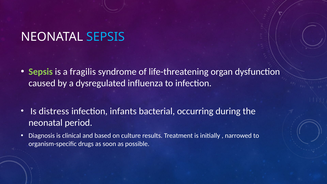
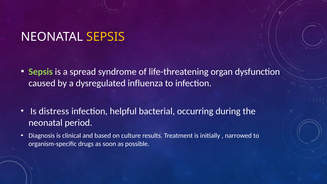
SEPSIS colour: light blue -> yellow (105, 37)
fragilis: fragilis -> spread (83, 72)
infants: infants -> helpful (123, 111)
